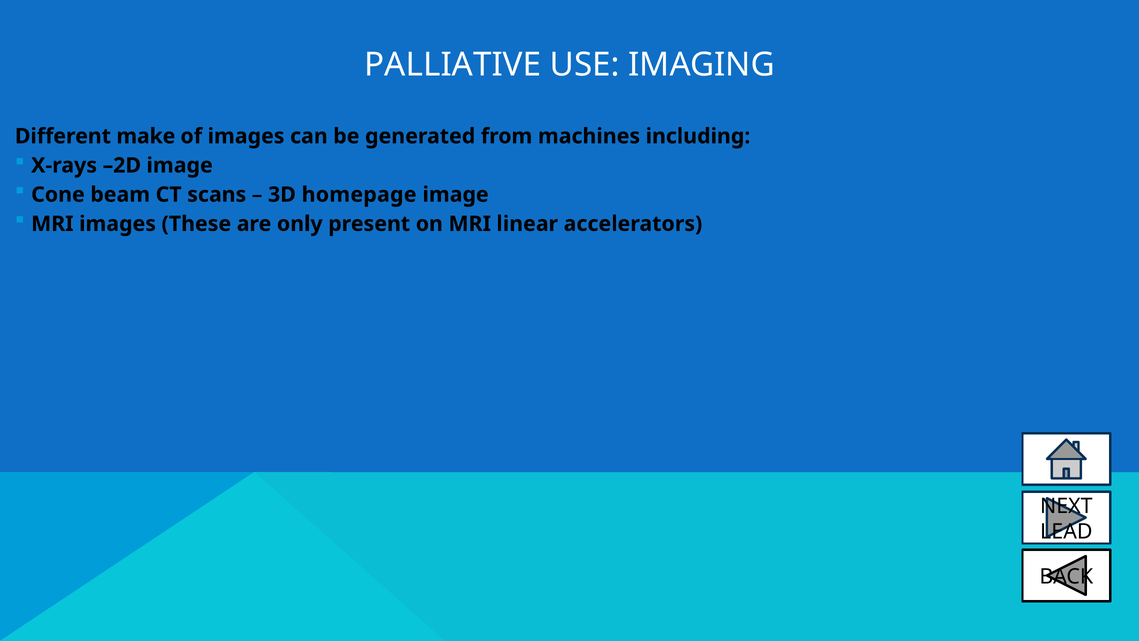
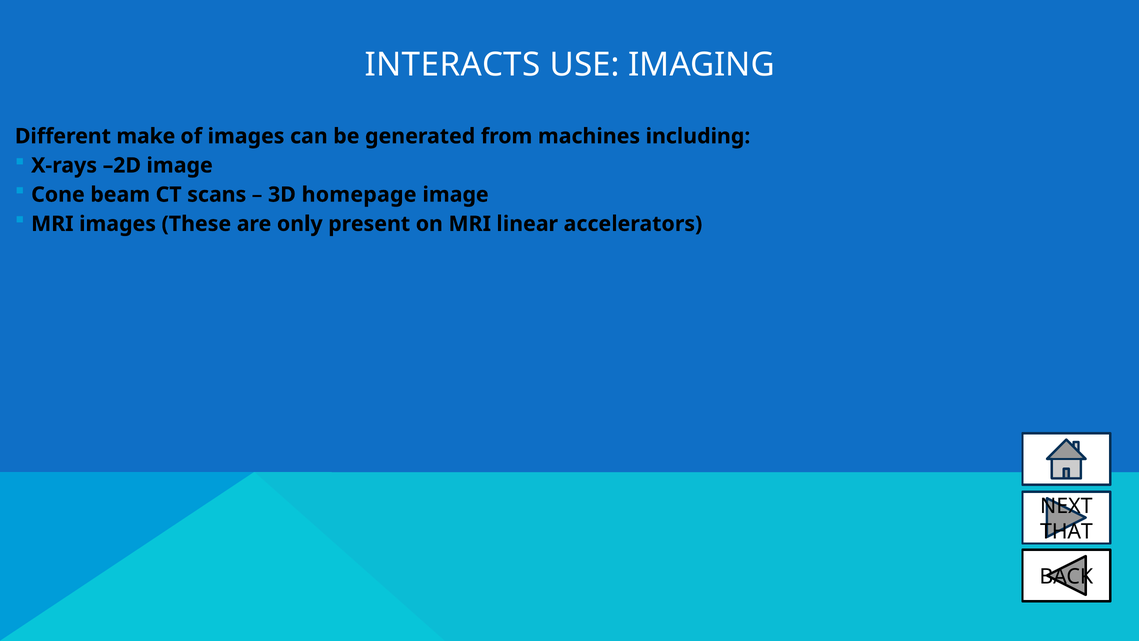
PALLIATIVE: PALLIATIVE -> INTERACTS (453, 65)
LEAD: LEAD -> THAT (1066, 532)
